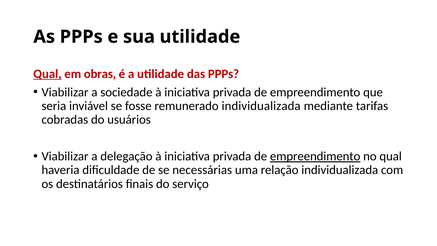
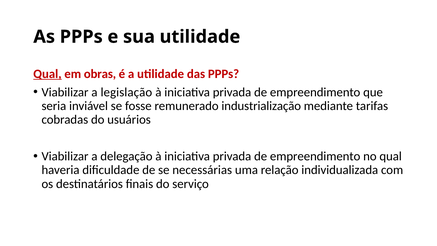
sociedade: sociedade -> legislação (126, 92)
remunerado individualizada: individualizada -> industrialização (261, 106)
empreendimento underline: present -> none (315, 156)
